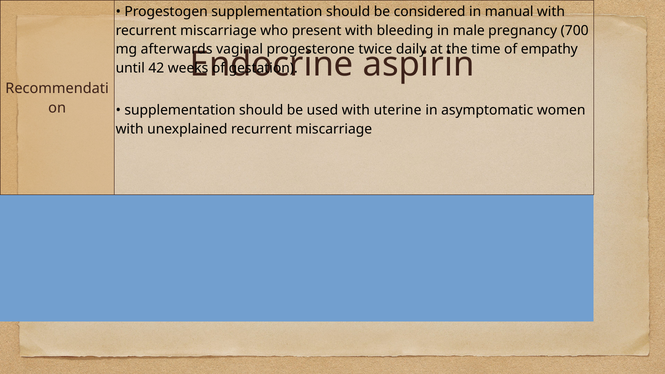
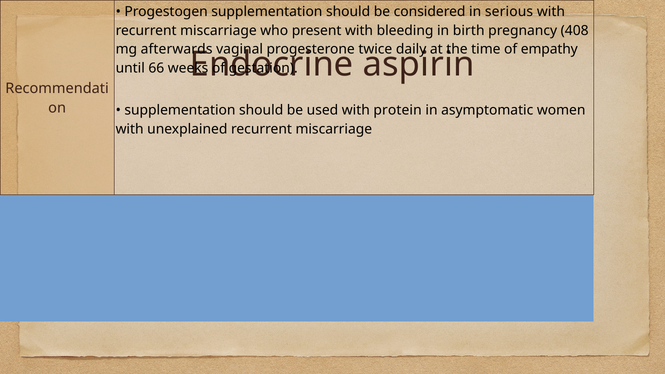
manual: manual -> serious (509, 12)
male: male -> birth (469, 30)
700: 700 -> 408 (575, 30)
42: 42 -> 66 (156, 68)
uterine: uterine -> protein (398, 110)
